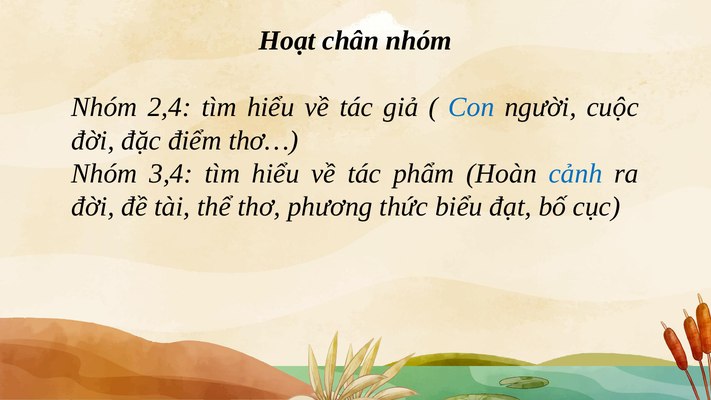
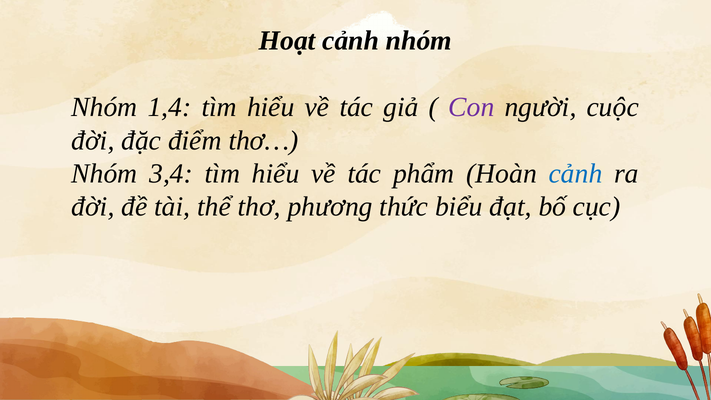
Hoạt chân: chân -> cảnh (351, 41)
2,4: 2,4 -> 1,4 (169, 107)
Con colour: blue -> purple (471, 107)
